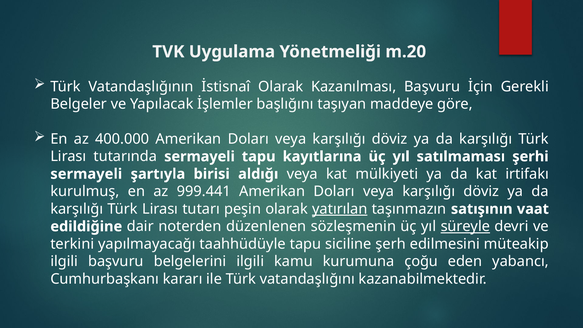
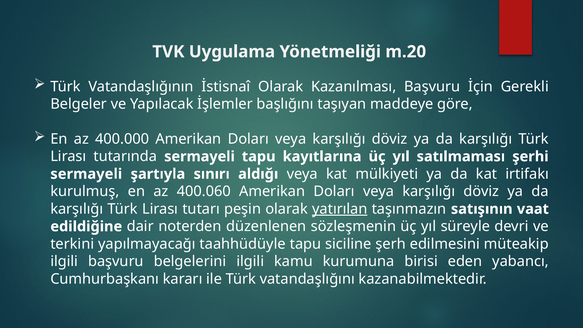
birisi: birisi -> sınırı (212, 174)
999.441: 999.441 -> 400.060 (204, 191)
süreyle underline: present -> none (465, 226)
çoğu: çoğu -> birisi (421, 261)
